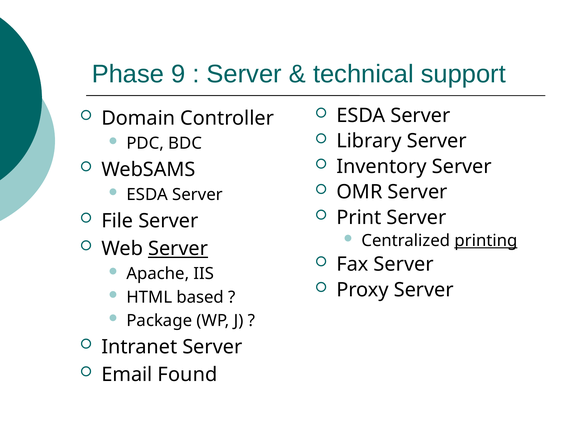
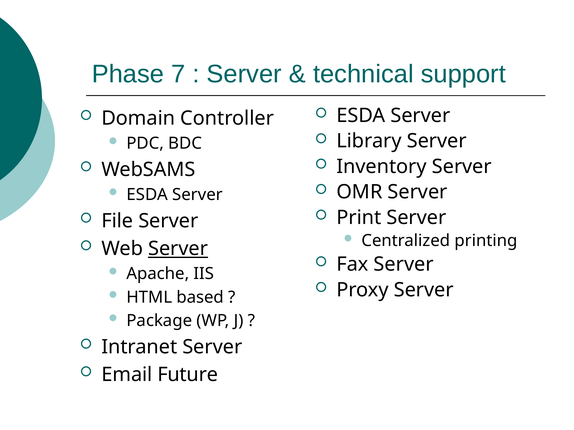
9: 9 -> 7 (178, 74)
printing underline: present -> none (486, 241)
Found: Found -> Future (188, 375)
